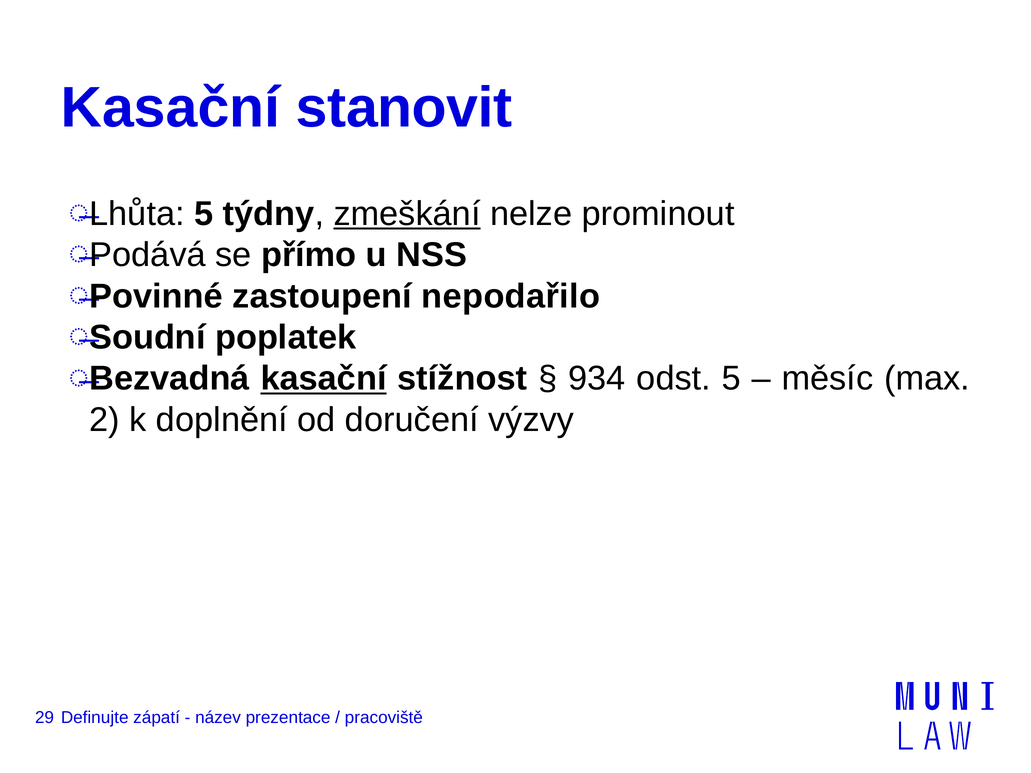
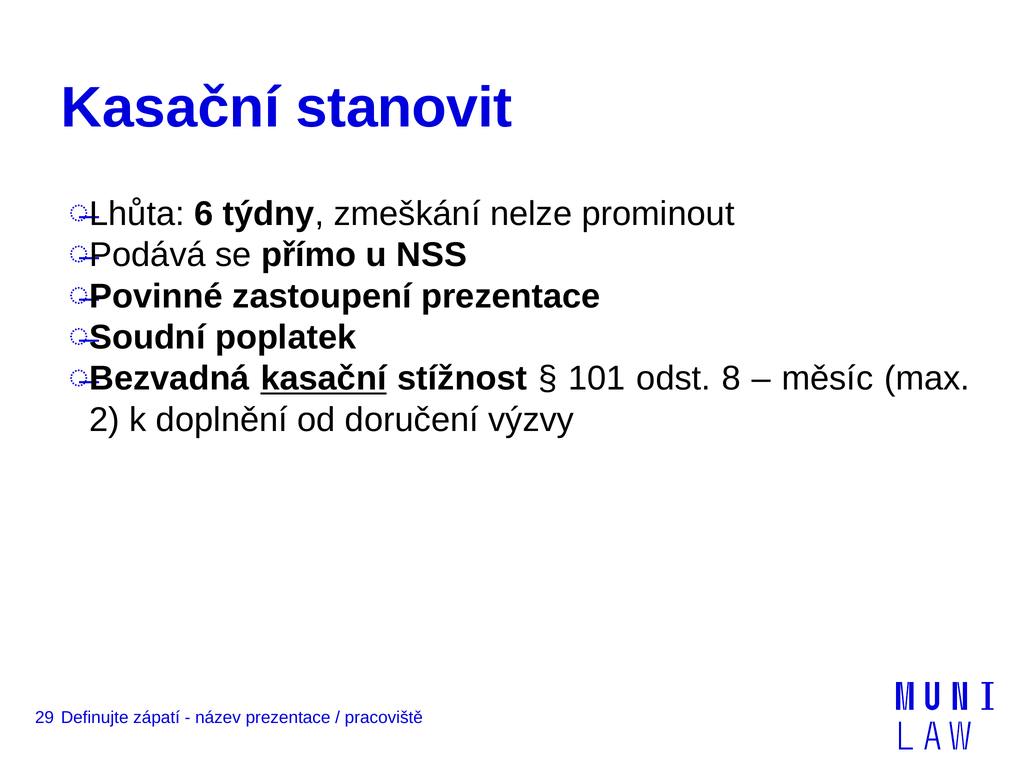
Lhůta 5: 5 -> 6 (204, 214)
zmeškání underline: present -> none (407, 214)
zastoupení nepodařilo: nepodařilo -> prezentace (511, 296)
934: 934 -> 101 (597, 379)
odst 5: 5 -> 8 (731, 379)
